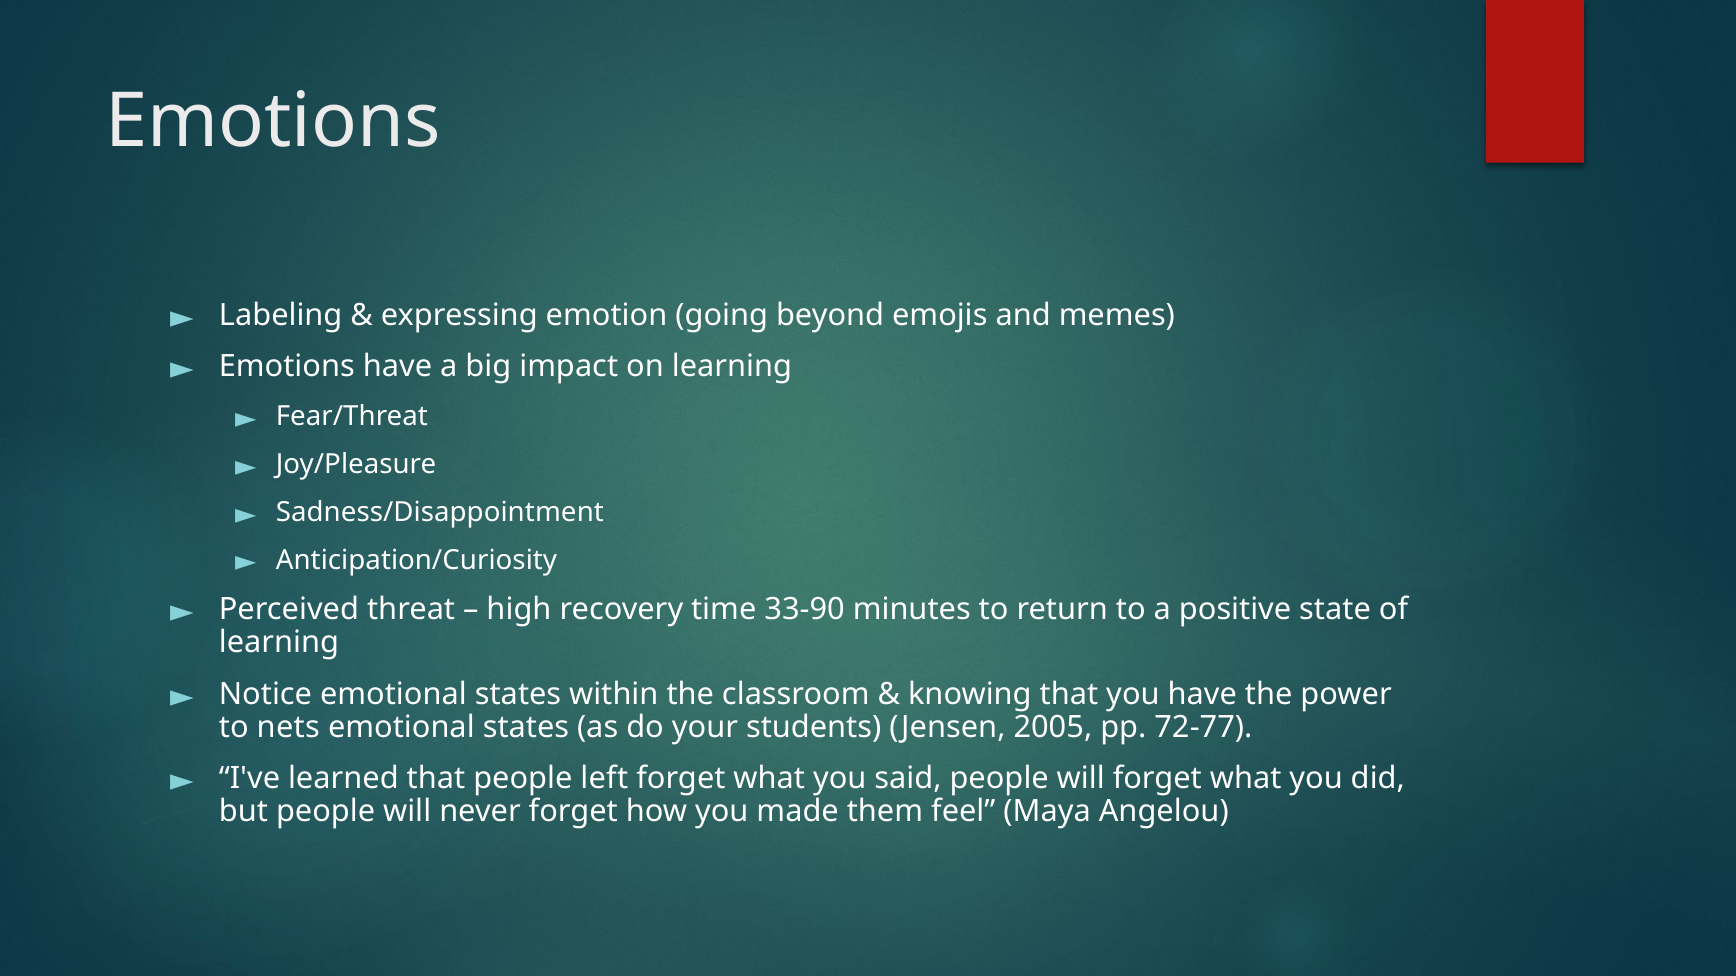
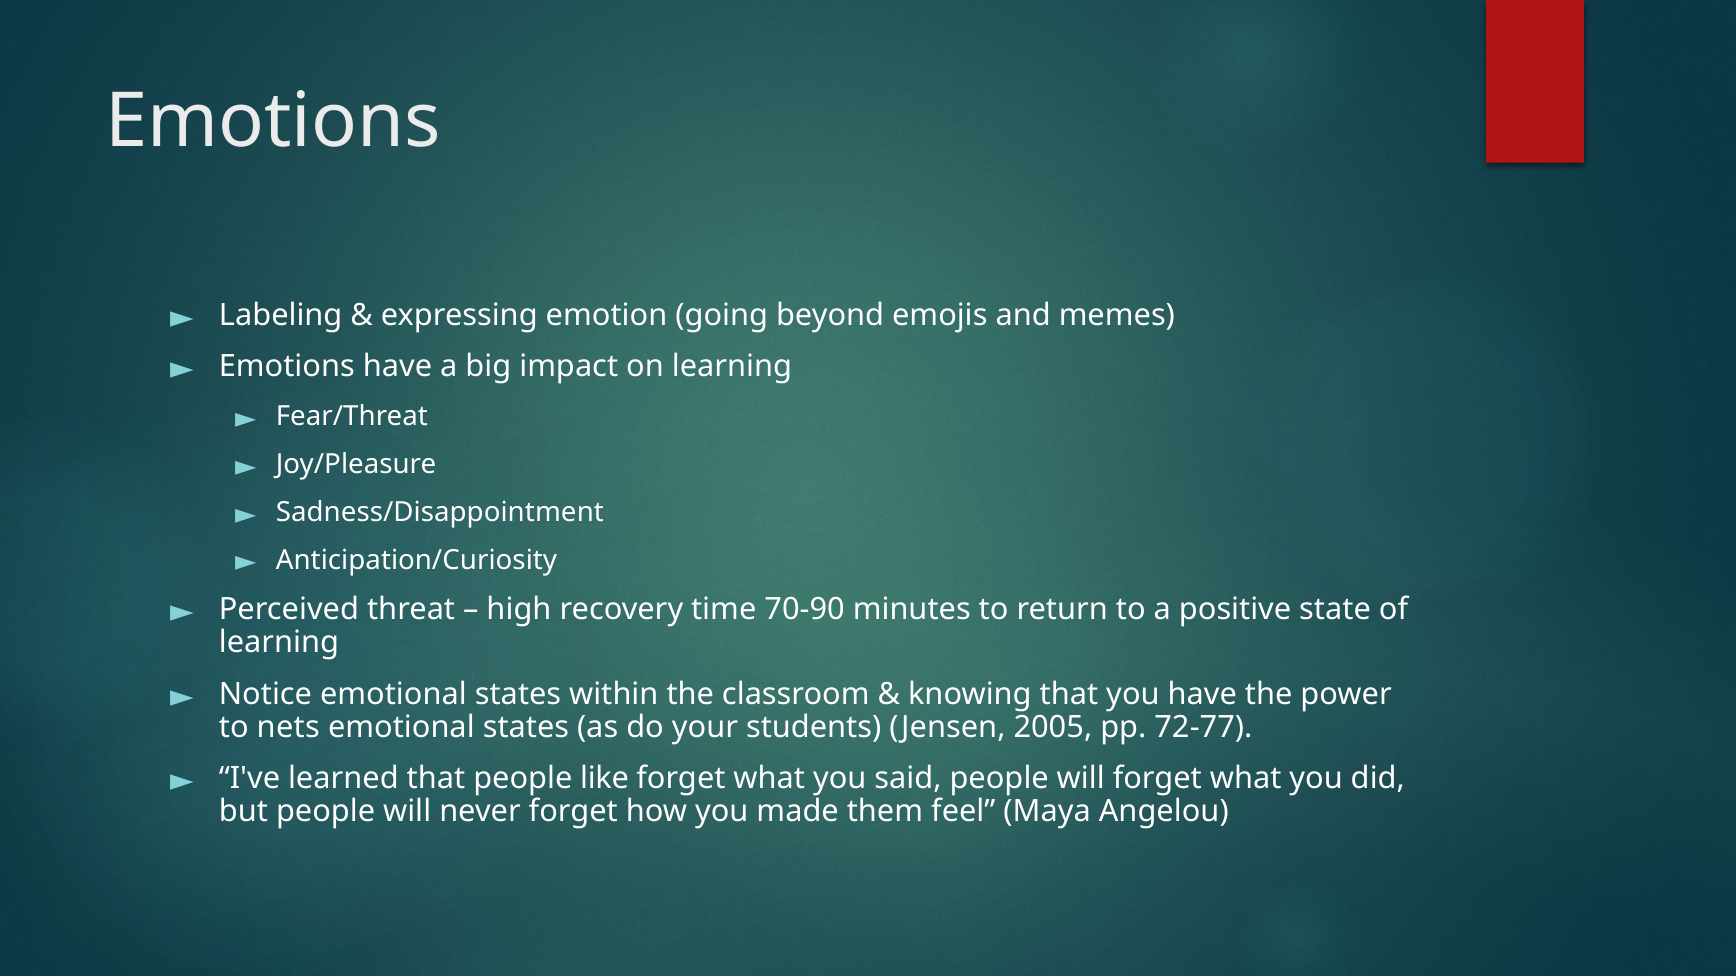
33-90: 33-90 -> 70-90 (805, 610)
left: left -> like (605, 779)
